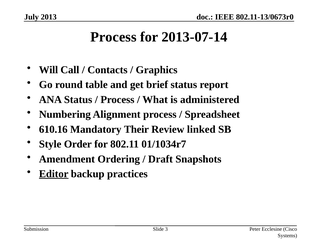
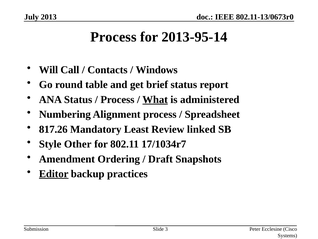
2013-07-14: 2013-07-14 -> 2013-95-14 (195, 37)
Graphics: Graphics -> Windows (157, 70)
What underline: none -> present (155, 99)
610.16: 610.16 -> 817.26 (53, 129)
Their: Their -> Least (136, 129)
Order: Order -> Other (78, 144)
01/1034r7: 01/1034r7 -> 17/1034r7 (164, 144)
